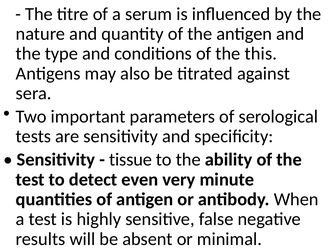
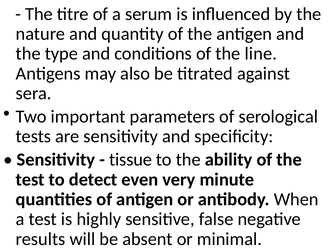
this: this -> line (261, 54)
